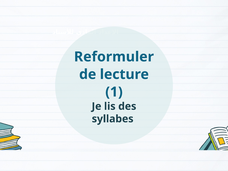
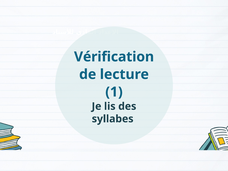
Reformuler: Reformuler -> Vérification (114, 57)
